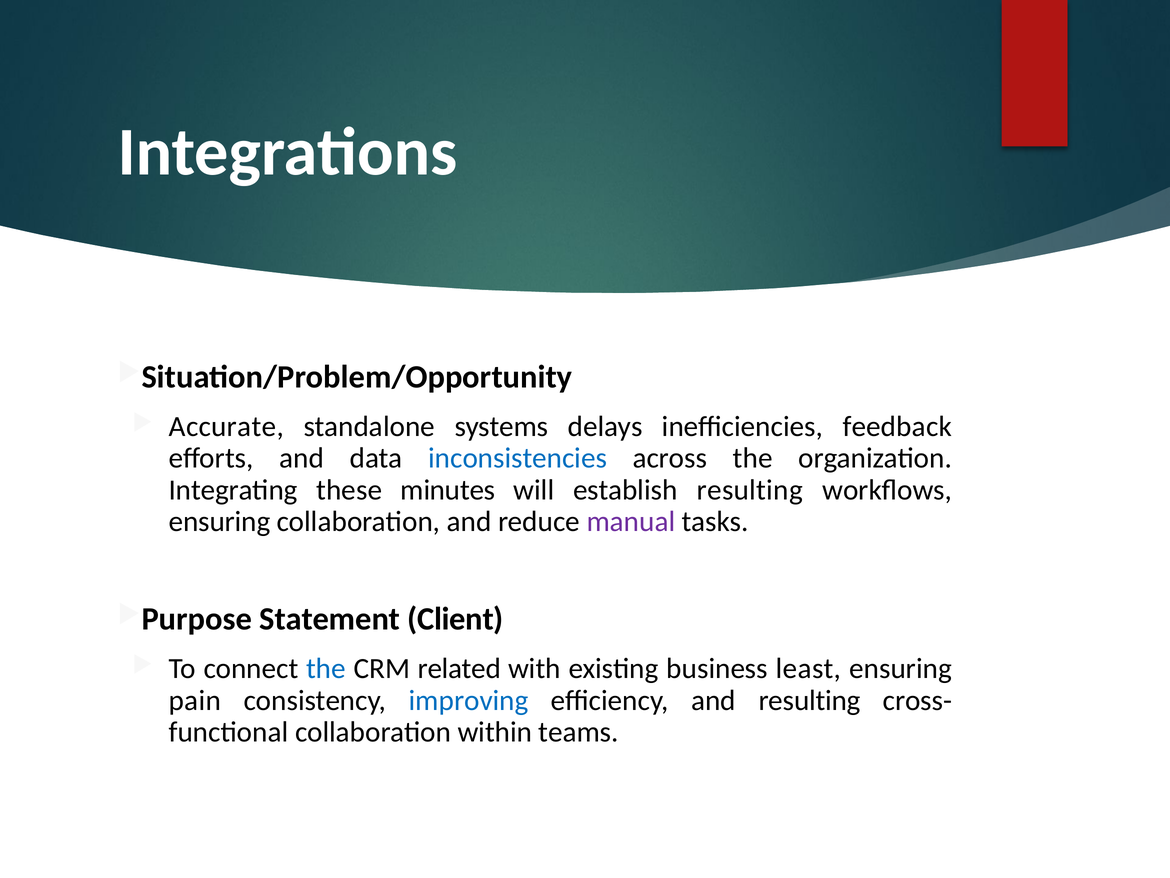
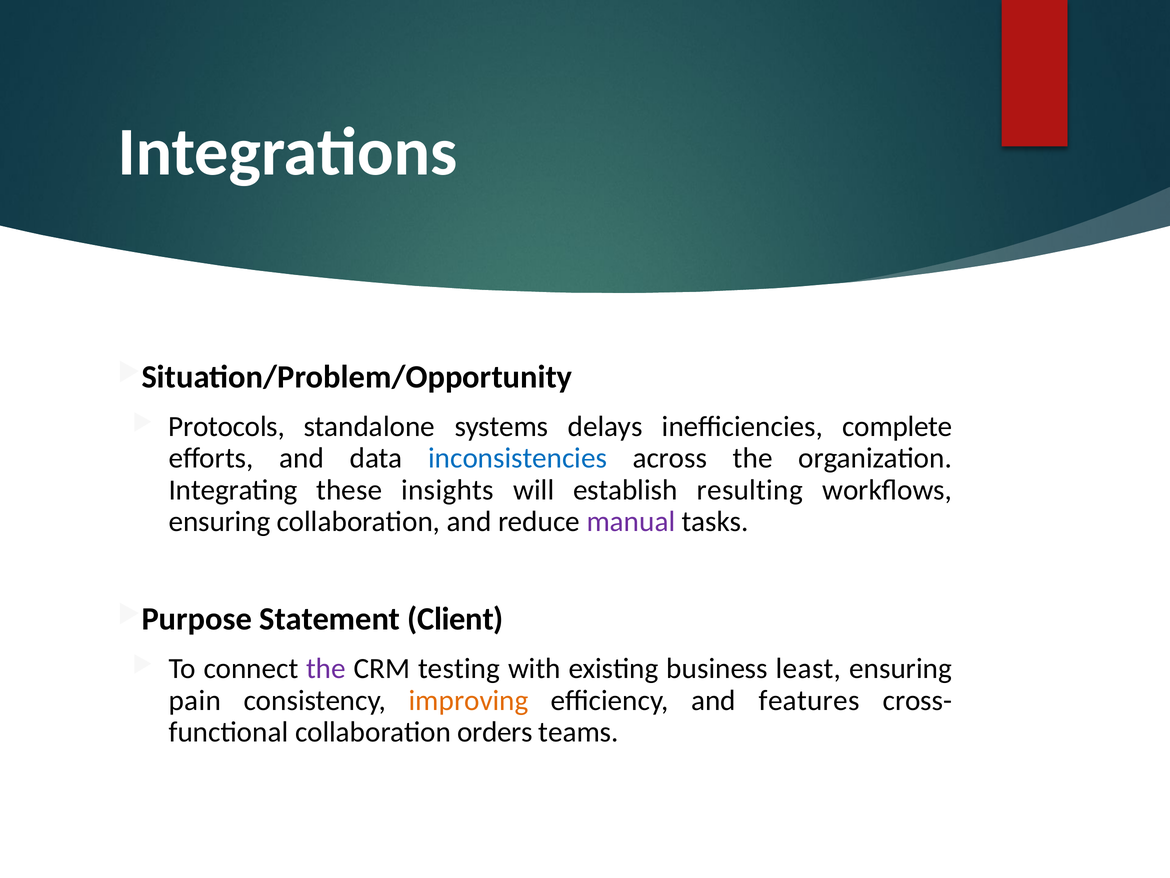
Accurate: Accurate -> Protocols (227, 426)
feedback: feedback -> complete (897, 426)
minutes: minutes -> insights (448, 490)
the colour: blue -> purple (326, 668)
related: related -> testing (459, 668)
improving colour: blue -> orange (469, 700)
and resulting: resulting -> features (809, 700)
within: within -> orders (495, 732)
